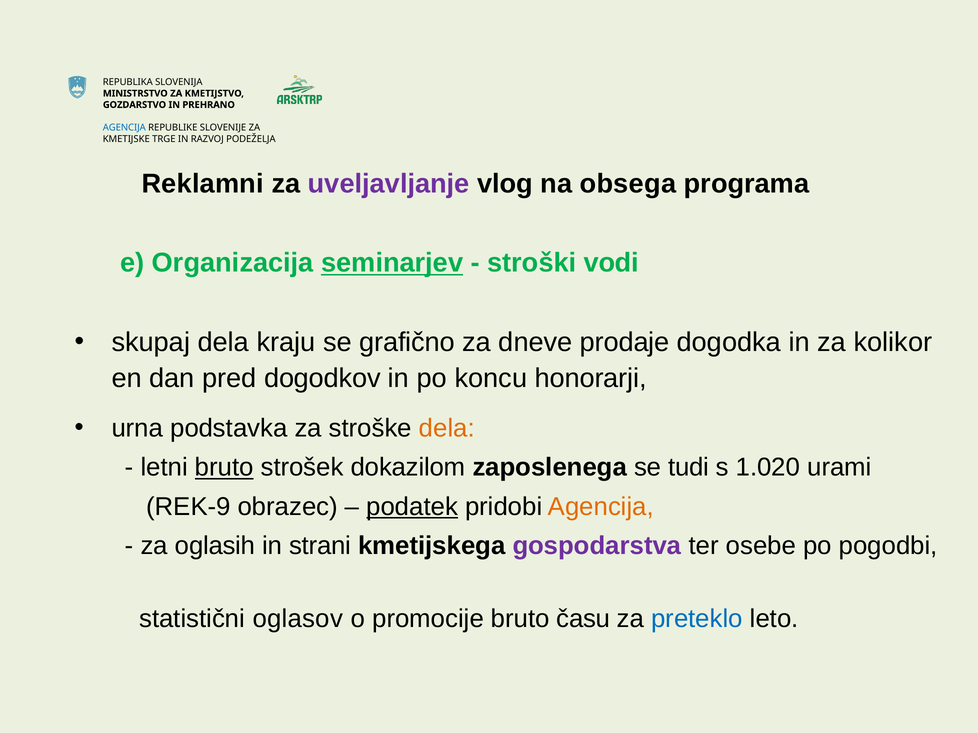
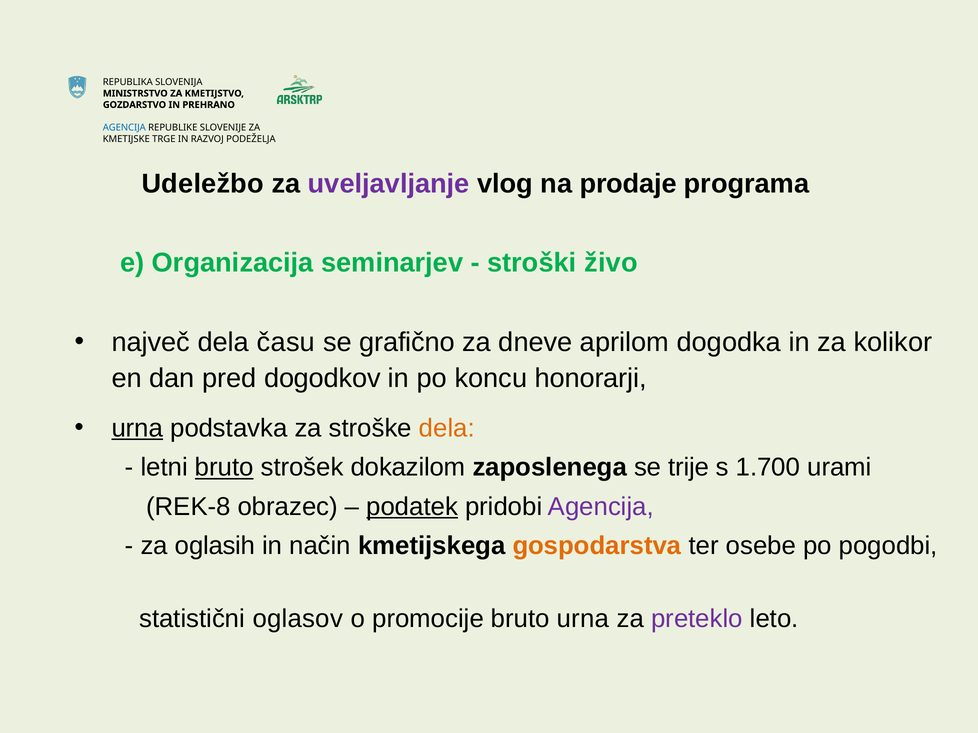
Reklamni: Reklamni -> Udeležbo (203, 184)
obsega: obsega -> prodaje (628, 184)
seminarjev underline: present -> none (392, 263)
vodi: vodi -> živo (611, 263)
skupaj: skupaj -> največ (151, 343)
kraju: kraju -> času (286, 343)
prodaje: prodaje -> aprilom (625, 343)
urna underline: none -> present (137, 429)
tudi: tudi -> trije (689, 468)
1.020: 1.020 -> 1.700 (768, 468)
REK-9: REK-9 -> REK-8 (188, 507)
Agencija colour: orange -> purple (601, 507)
strani: strani -> način (320, 546)
gospodarstva colour: purple -> orange (597, 546)
bruto času: času -> urna (583, 619)
preteklo colour: blue -> purple (697, 619)
